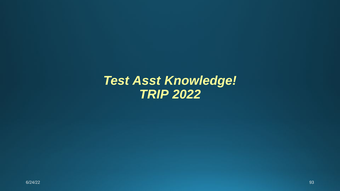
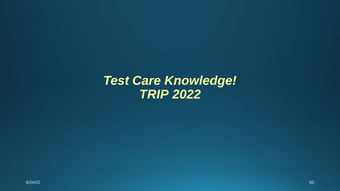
Asst: Asst -> Care (147, 81)
